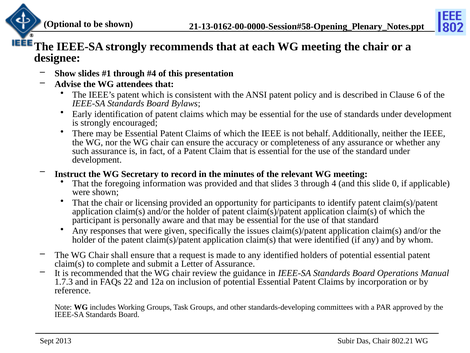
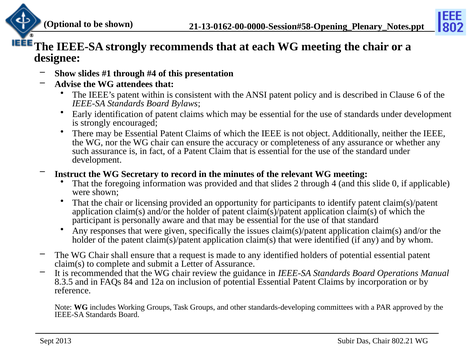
patent which: which -> within (153, 95)
behalf: behalf -> object (318, 133)
3: 3 -> 2 (296, 183)
1.7.3: 1.7.3 -> 8.3.5 (64, 281)
22: 22 -> 84 (128, 281)
